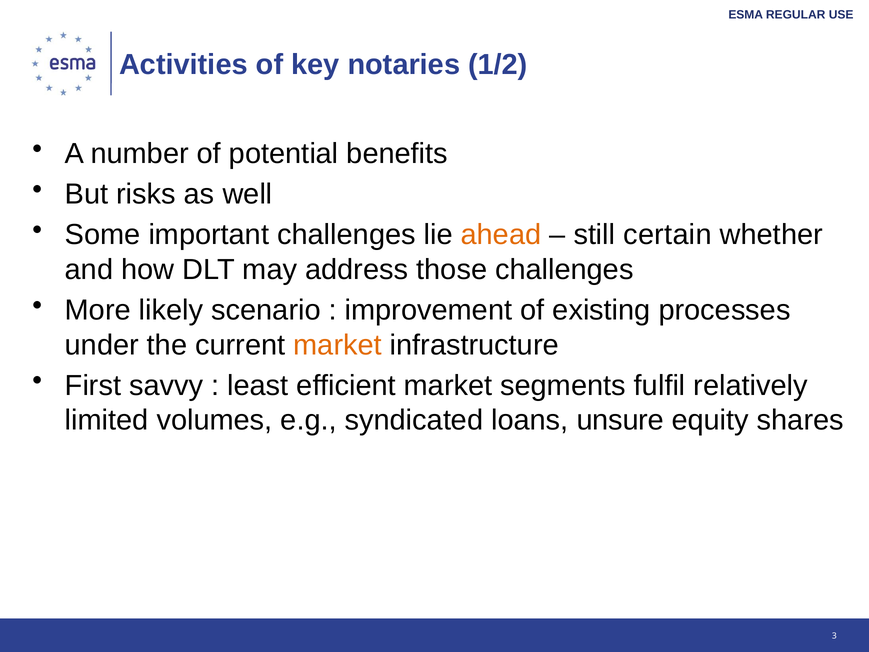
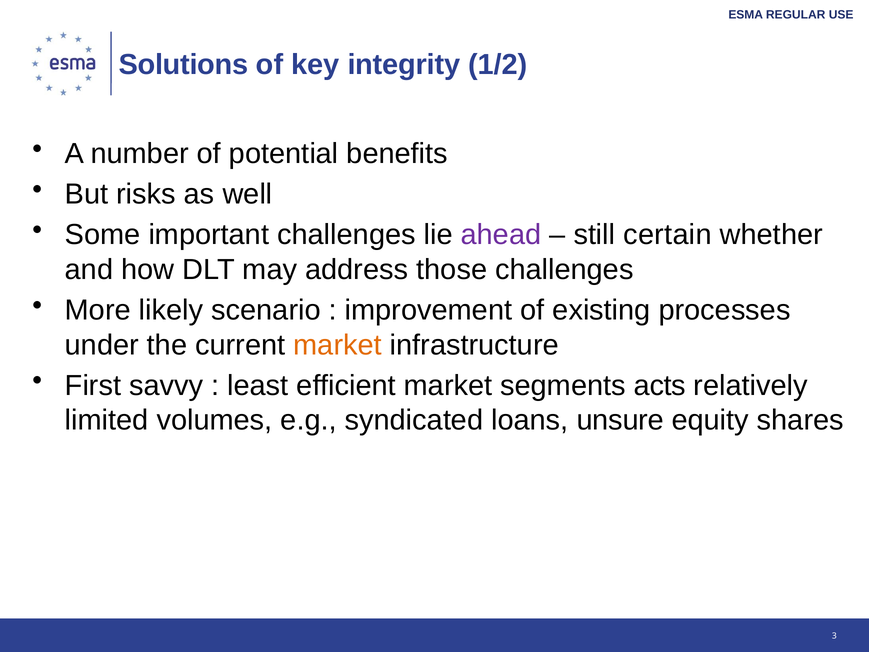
Activities: Activities -> Solutions (184, 65)
notaries: notaries -> integrity (404, 65)
ahead colour: orange -> purple (501, 235)
fulfil: fulfil -> acts (660, 385)
